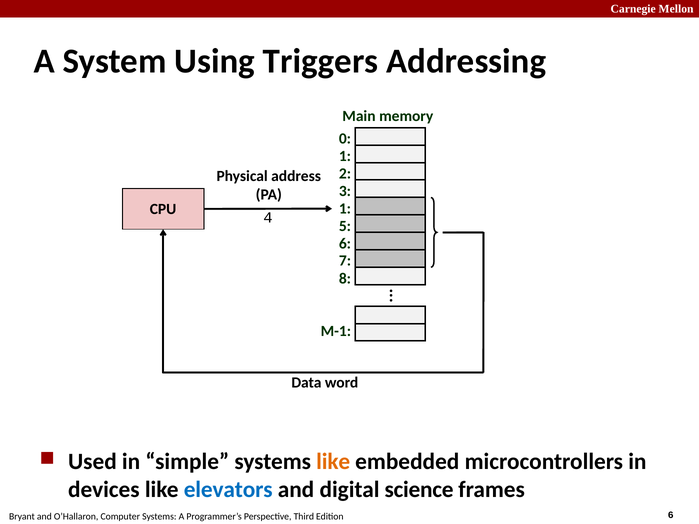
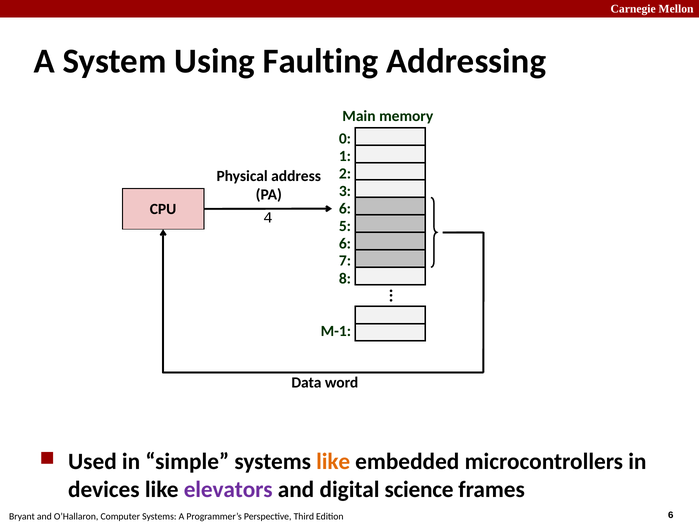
Triggers: Triggers -> Faulting (321, 61)
1: 1 -> 6 (345, 209)
elevators colour: blue -> purple (228, 490)
